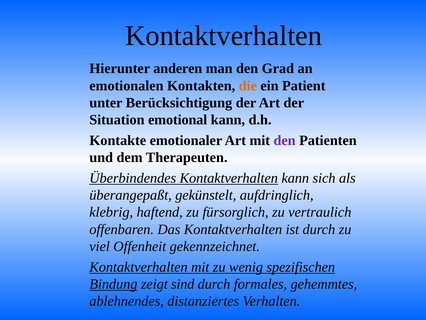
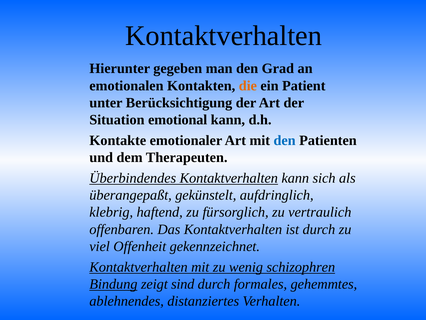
anderen: anderen -> gegeben (178, 69)
den colour: purple -> blue (285, 140)
spezifischen: spezifischen -> schizophren (301, 267)
